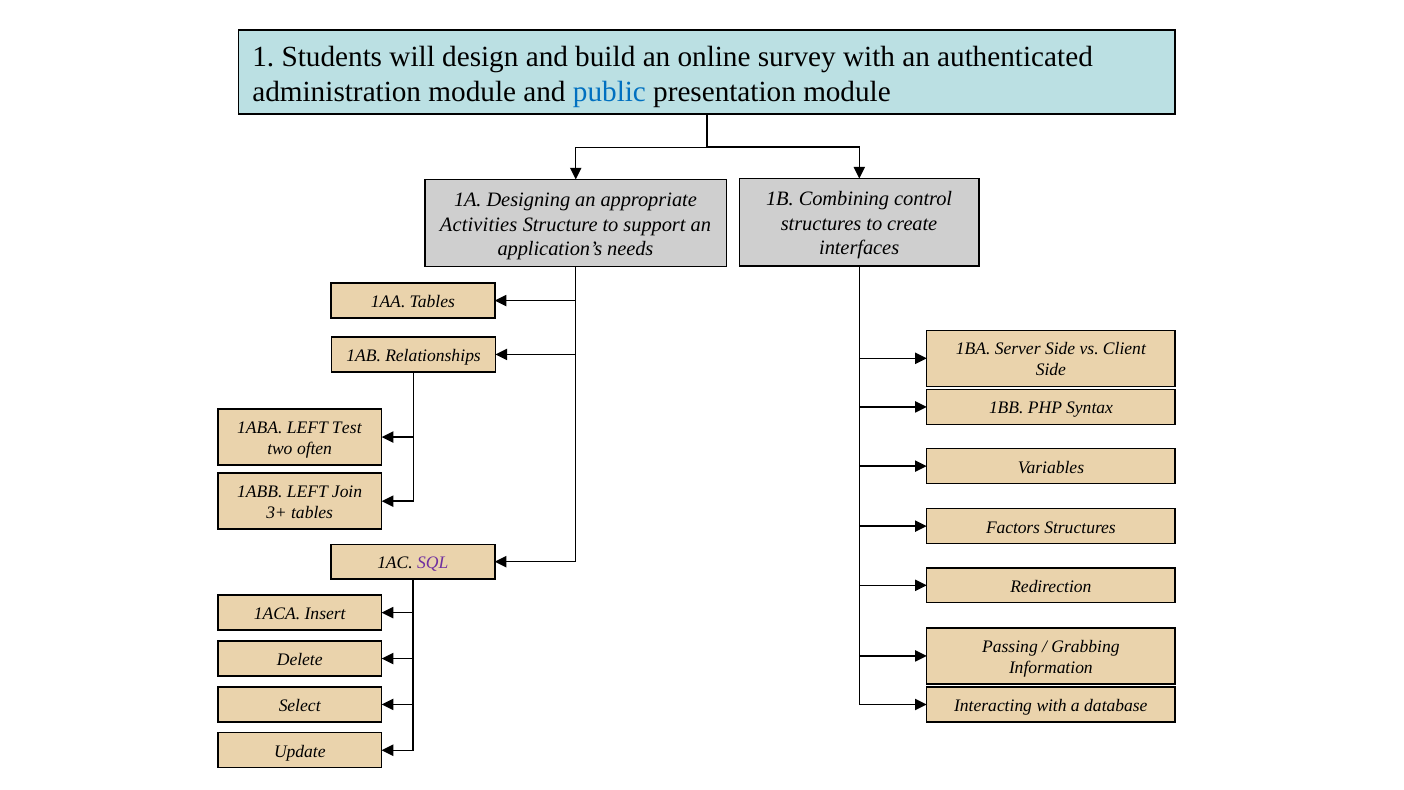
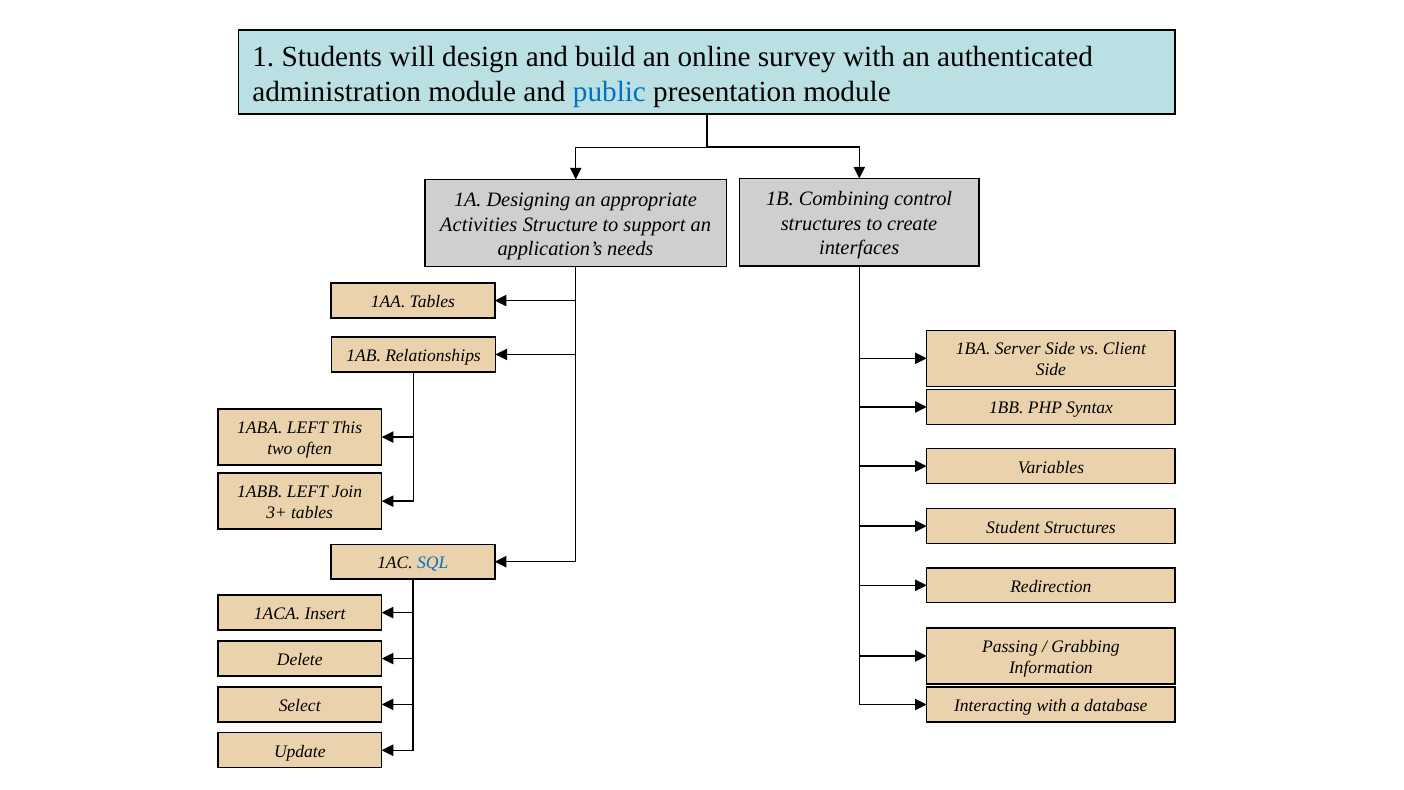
Test: Test -> This (347, 428)
Factors: Factors -> Student (1013, 527)
SQL colour: purple -> blue (433, 563)
